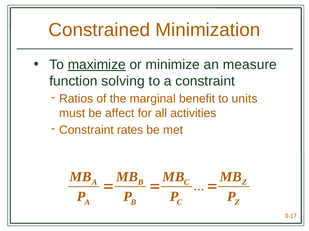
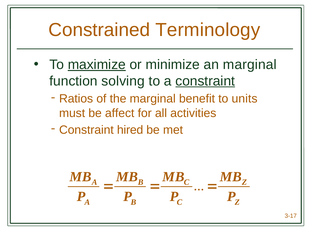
Minimization: Minimization -> Terminology (208, 30)
an measure: measure -> marginal (250, 65)
constraint underline: none -> present (205, 81)
rates: rates -> hired (130, 130)
